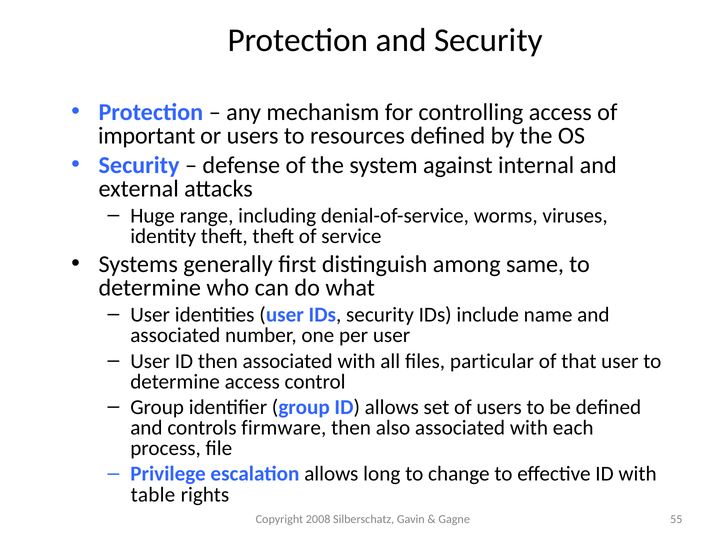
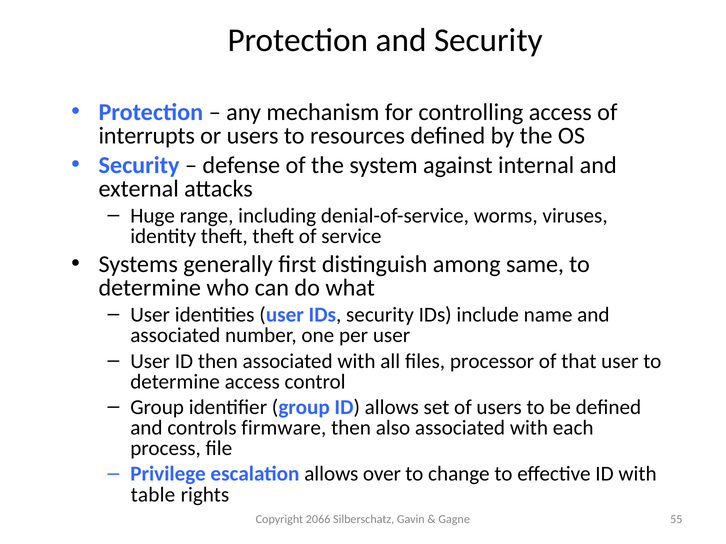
important: important -> interrupts (147, 136)
particular: particular -> processor (492, 361)
long: long -> over (382, 474)
2008: 2008 -> 2066 (318, 520)
